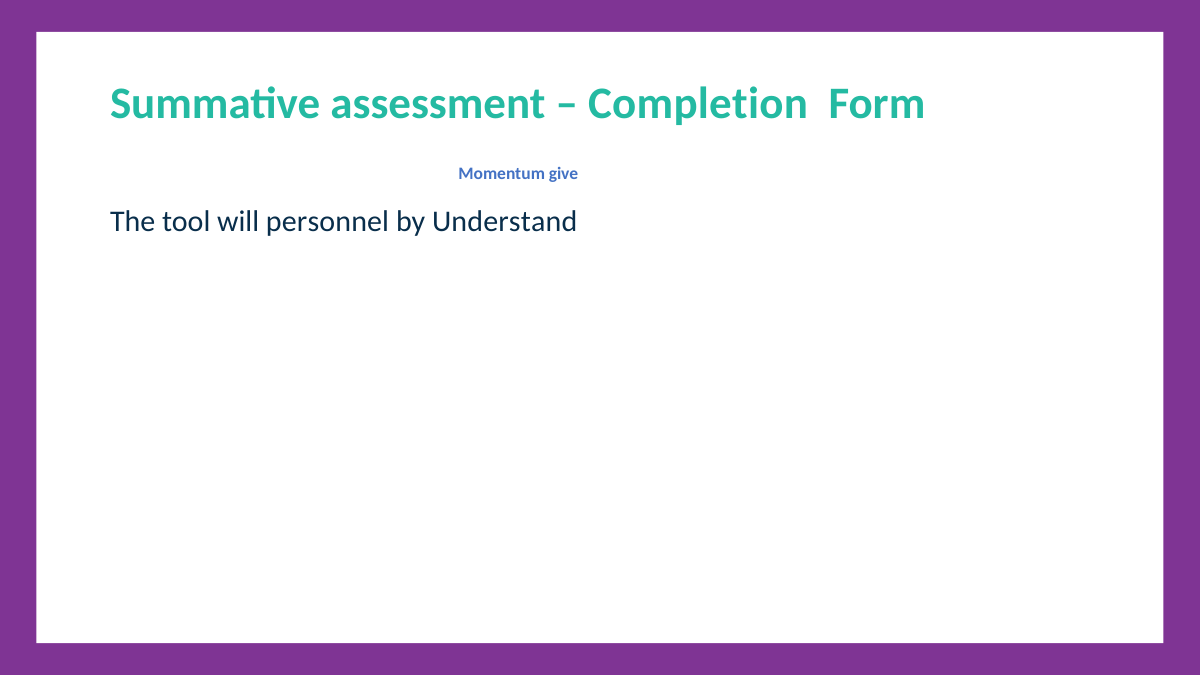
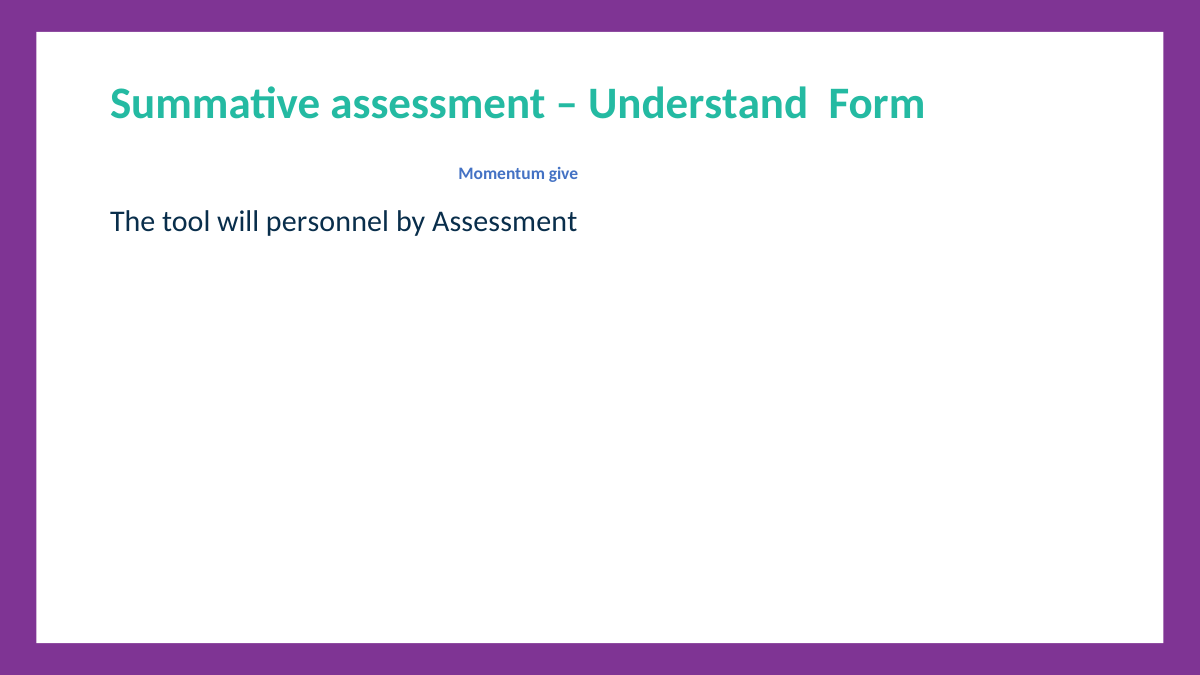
Completion: Completion -> Understand (698, 103)
by Understand: Understand -> Assessment (505, 222)
